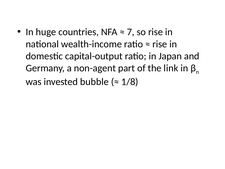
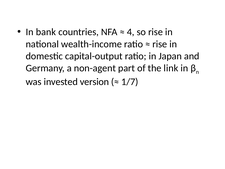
huge: huge -> bank (46, 32)
7: 7 -> 4 (131, 32)
bubble: bubble -> version (94, 82)
1/8: 1/8 -> 1/7 (130, 82)
